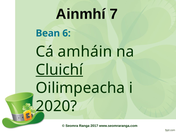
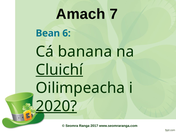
Ainmhí: Ainmhí -> Amach (81, 14)
amháin: amháin -> banana (85, 52)
2020 underline: none -> present (56, 106)
